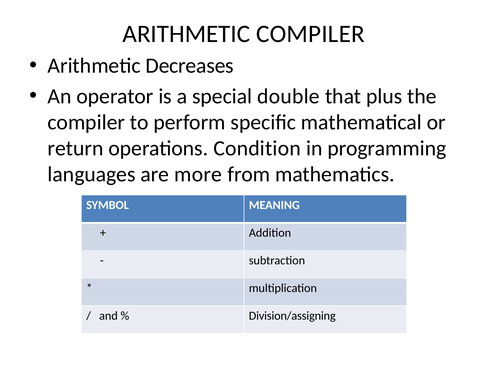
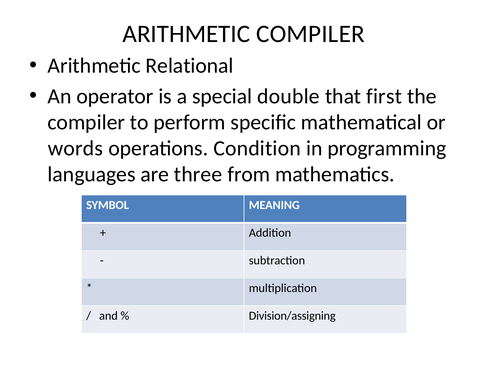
Decreases: Decreases -> Relational (190, 66)
plus: plus -> first (384, 96)
return: return -> words (75, 148)
more: more -> three (198, 174)
